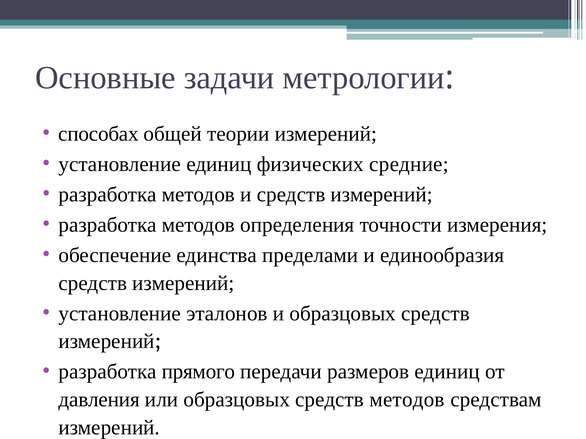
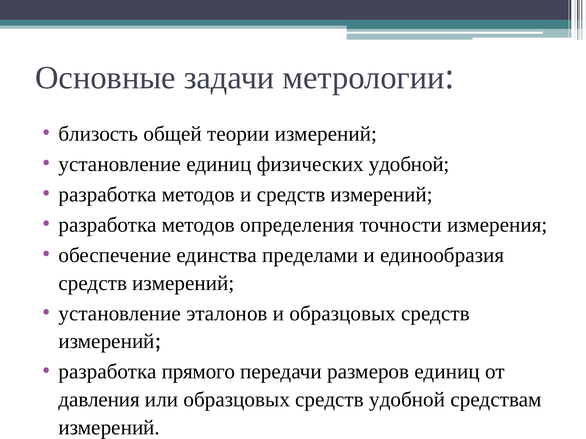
способах: способах -> близость (98, 134)
физических средние: средние -> удобной (409, 164)
средств методов: методов -> удобной (407, 400)
